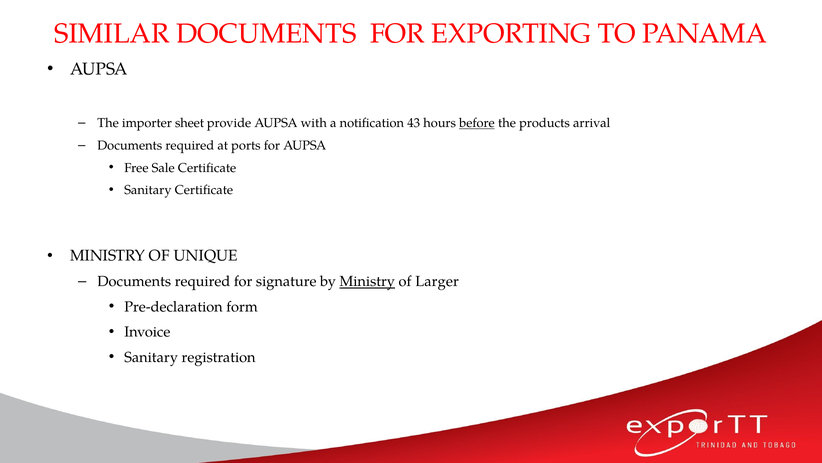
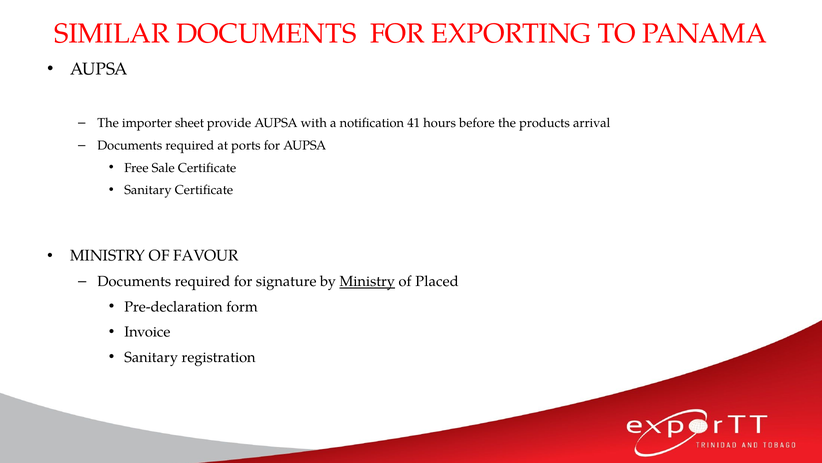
43: 43 -> 41 (414, 123)
before underline: present -> none (477, 123)
UNIQUE: UNIQUE -> FAVOUR (206, 256)
Larger: Larger -> Placed (437, 281)
